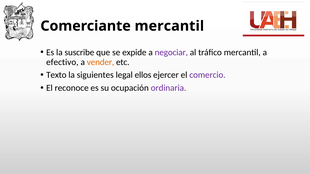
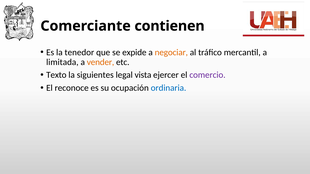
Comerciante mercantil: mercantil -> contienen (170, 26)
suscribe: suscribe -> tenedor (79, 52)
negociar colour: purple -> orange (171, 52)
efectivo: efectivo -> limitada (62, 62)
ellos: ellos -> vista (143, 75)
ordinaria colour: purple -> blue (169, 88)
